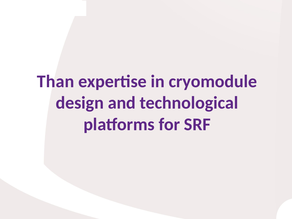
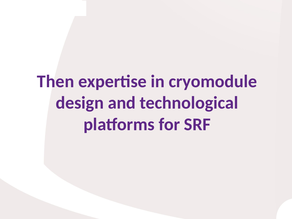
Than: Than -> Then (56, 82)
